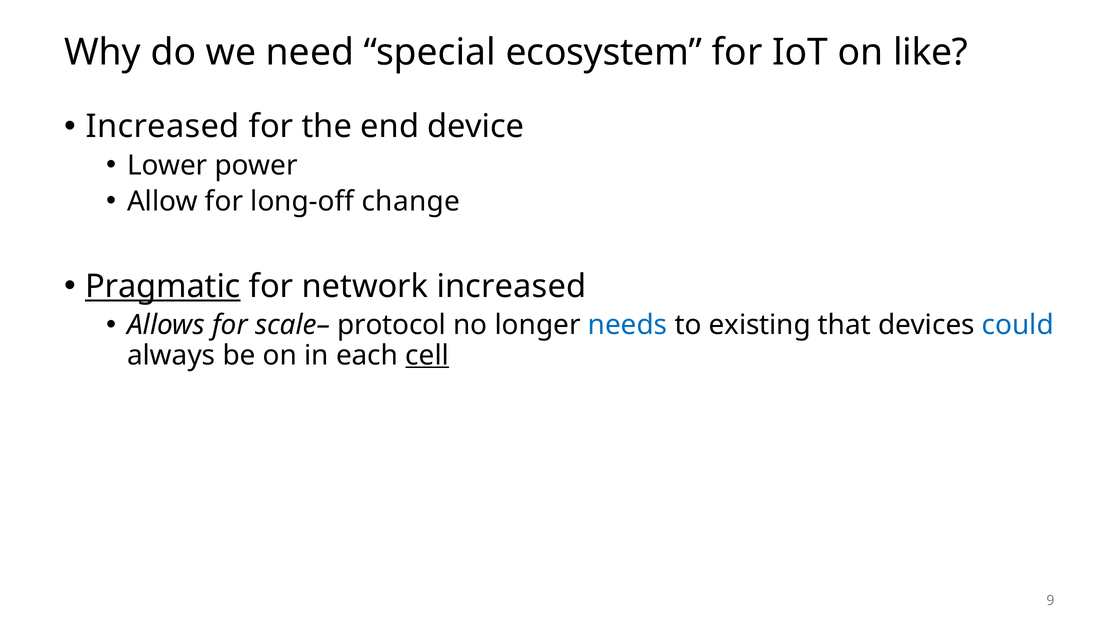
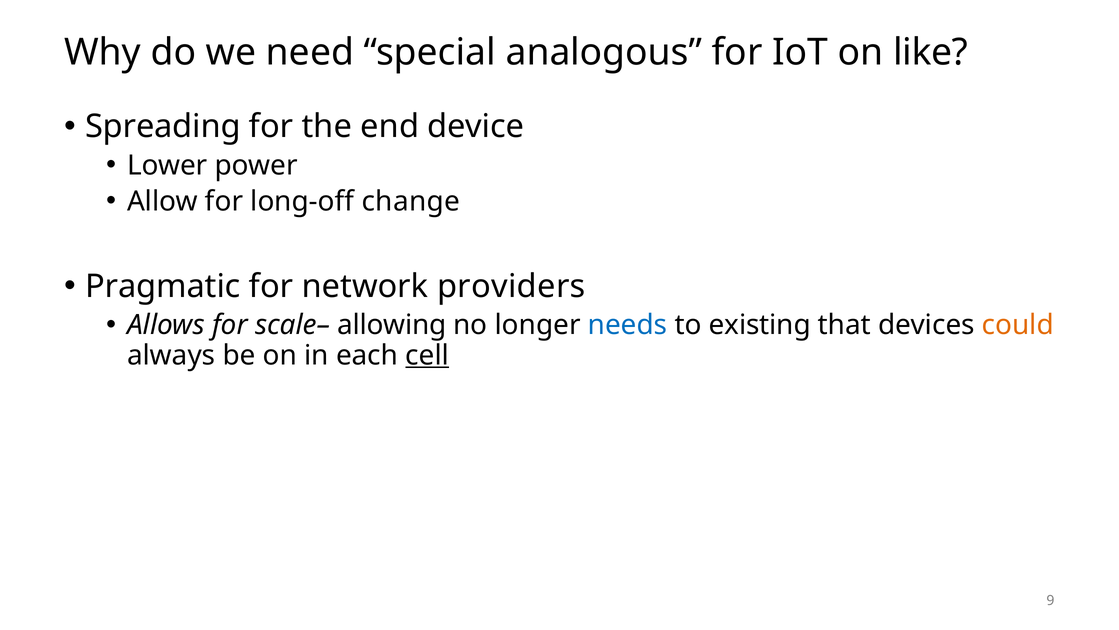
ecosystem: ecosystem -> analogous (604, 52)
Increased: Increased -> Spreading (163, 127)
Pragmatic underline: present -> none (163, 286)
network increased: increased -> providers (511, 286)
protocol: protocol -> allowing (392, 325)
could colour: blue -> orange (1018, 325)
